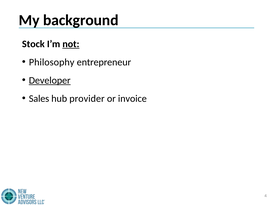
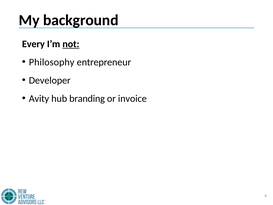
Stock: Stock -> Every (33, 44)
Developer underline: present -> none (50, 80)
Sales: Sales -> Avity (39, 98)
provider: provider -> branding (87, 98)
